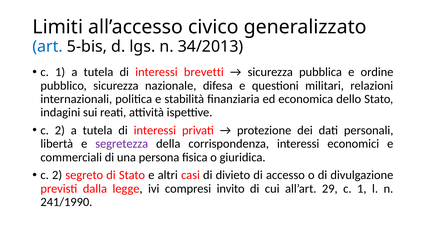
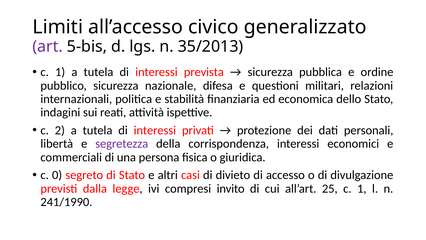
art colour: blue -> purple (48, 46)
34/2013: 34/2013 -> 35/2013 (211, 46)
brevetti: brevetti -> prevista (204, 72)
2: 2 -> 0 (57, 175)
29: 29 -> 25 (330, 188)
